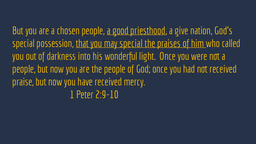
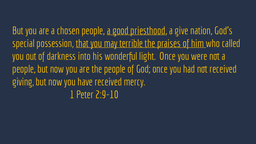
may special: special -> terrible (131, 44)
praise: praise -> giving (23, 82)
